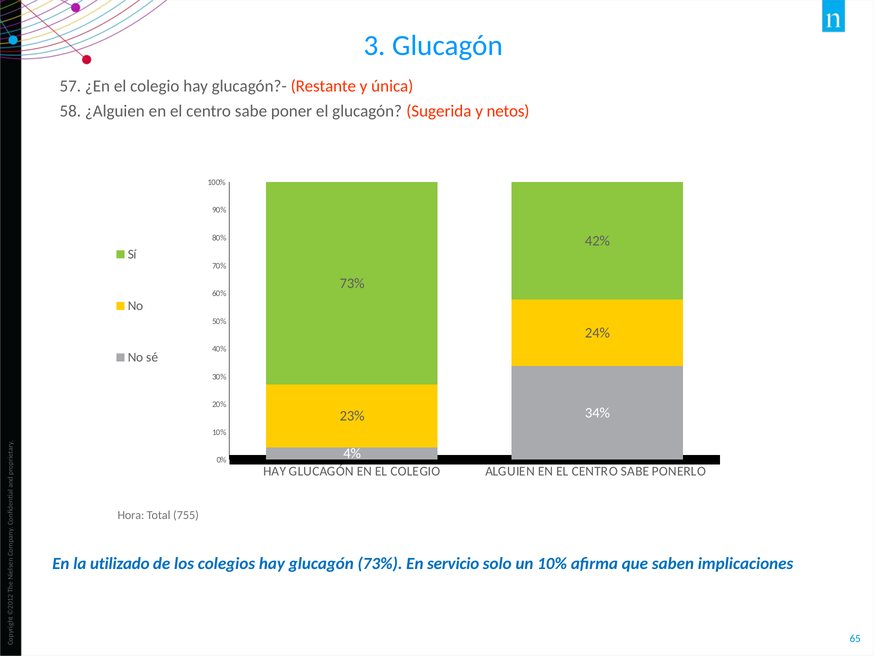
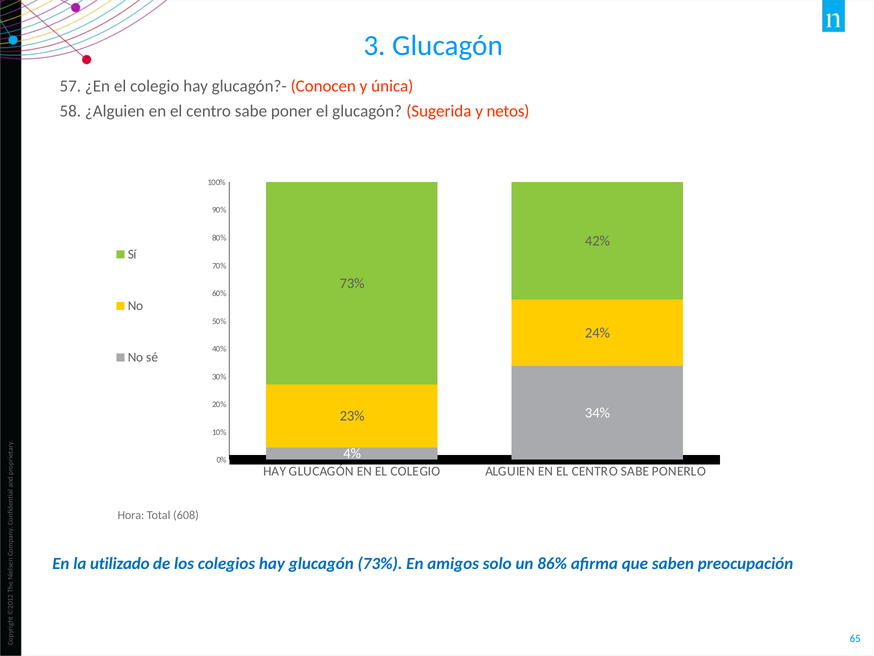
Restante: Restante -> Conocen (323, 86)
755: 755 -> 608 (186, 515)
servicio: servicio -> amigos (453, 563)
un 10%: 10% -> 86% (552, 563)
implicaciones: implicaciones -> preocupación (746, 563)
